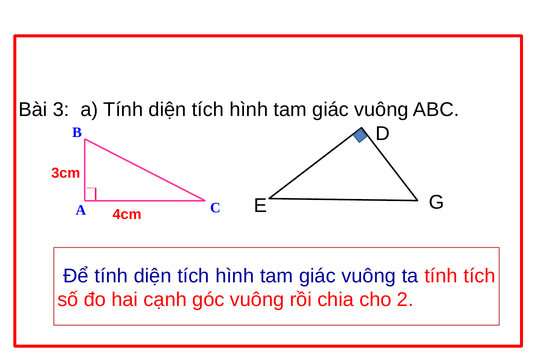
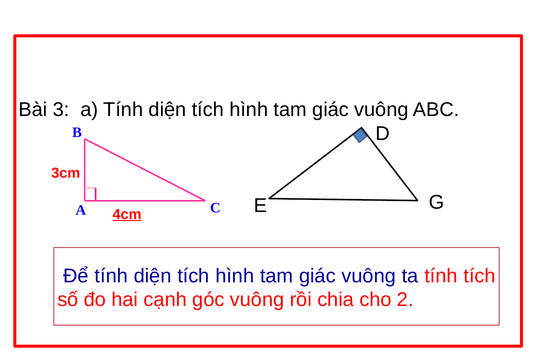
4cm underline: none -> present (127, 215)
